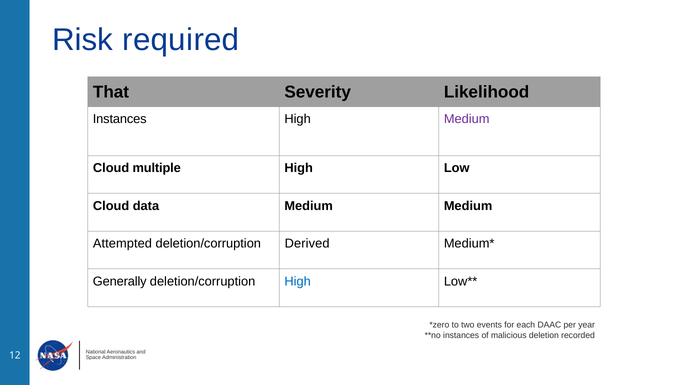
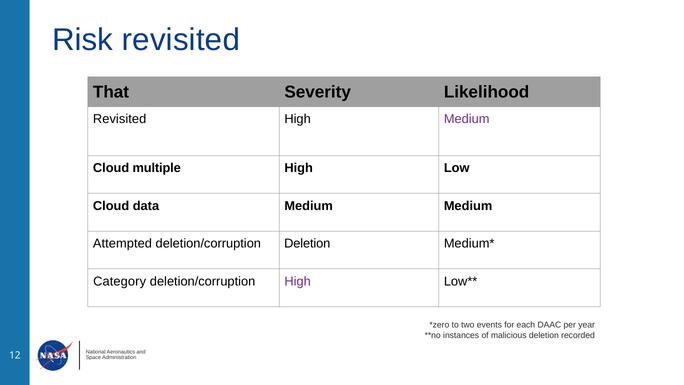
Risk required: required -> revisited (181, 40)
Instances: Instances -> Revisited (120, 119)
deletion/corruption Derived: Derived -> Deletion (307, 244)
Generally: Generally -> Category (120, 281)
High colour: blue -> purple (298, 281)
